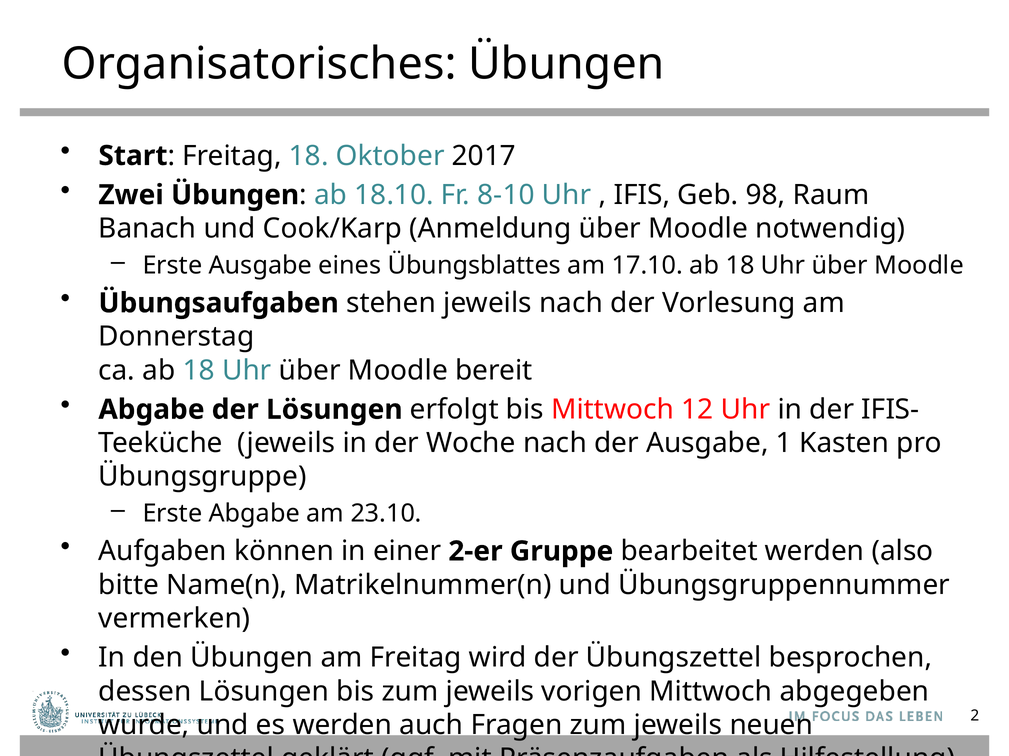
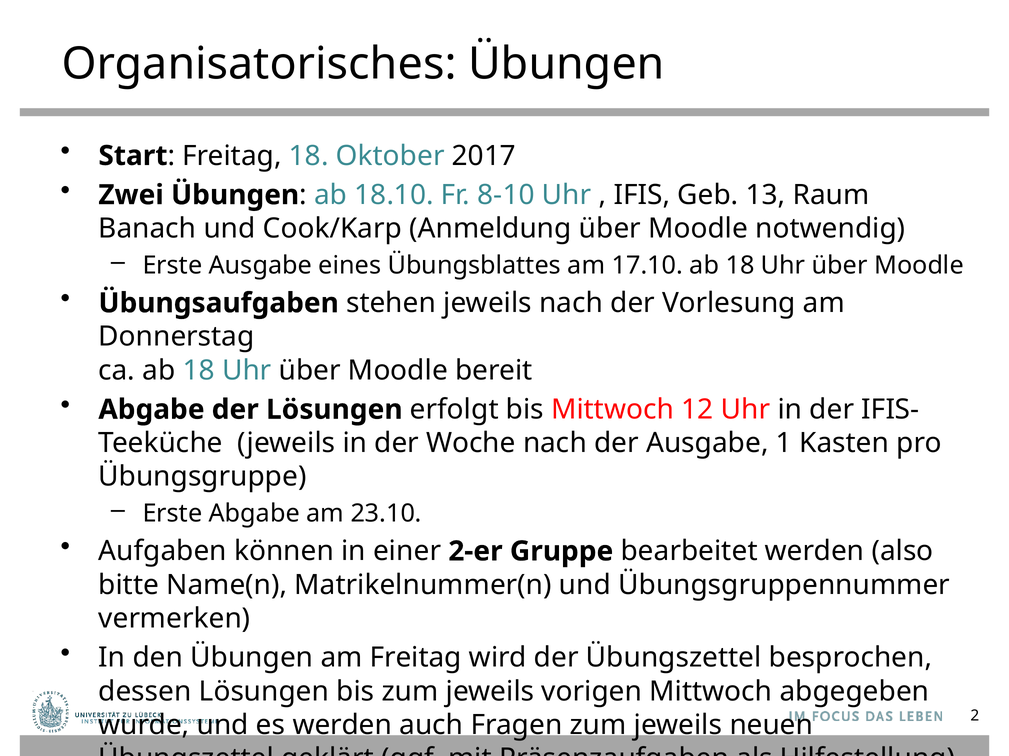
98: 98 -> 13 (766, 195)
